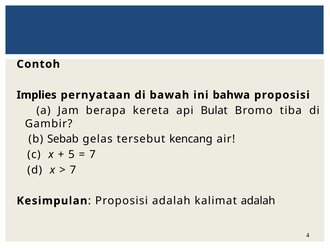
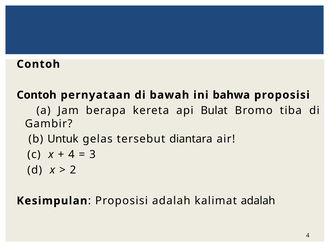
Implies: Implies -> Contoh (37, 95)
Sebab: Sebab -> Untuk (63, 139)
kencang: kencang -> diantara (191, 139)
5: 5 -> 4 (71, 154)
7: 7 -> 3 (92, 154)
7: 7 -> 2 (73, 170)
